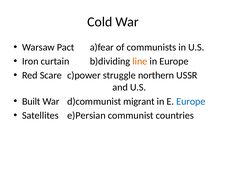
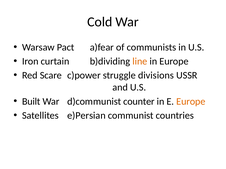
northern: northern -> divisions (156, 76)
migrant: migrant -> counter (139, 102)
Europe colour: blue -> orange (191, 102)
